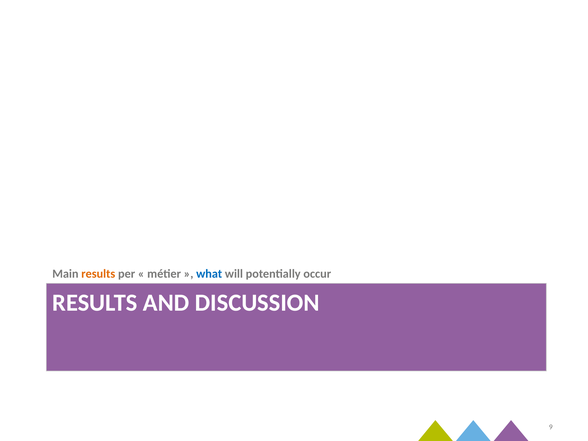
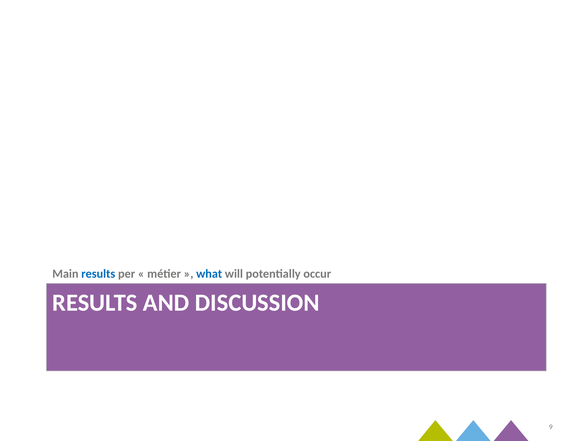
results colour: orange -> blue (98, 274)
